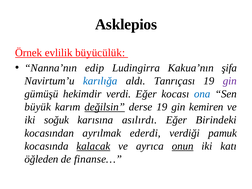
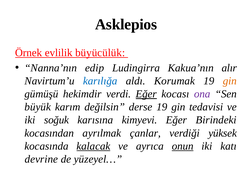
şifa: şifa -> alır (229, 68)
Tanrıçası: Tanrıçası -> Korumak (174, 81)
gin colour: purple -> orange (230, 81)
Eğer underline: none -> present (146, 94)
ona colour: blue -> purple (202, 94)
değilsin underline: present -> none (105, 107)
kemiren: kemiren -> tedavisi (206, 107)
asılırdı: asılırdı -> kimyevi (140, 120)
ederdi: ederdi -> çanlar (145, 133)
pamuk: pamuk -> yüksek (223, 133)
öğleden: öğleden -> devrine (41, 159)
finanse…: finanse… -> yüzeyel… (98, 159)
